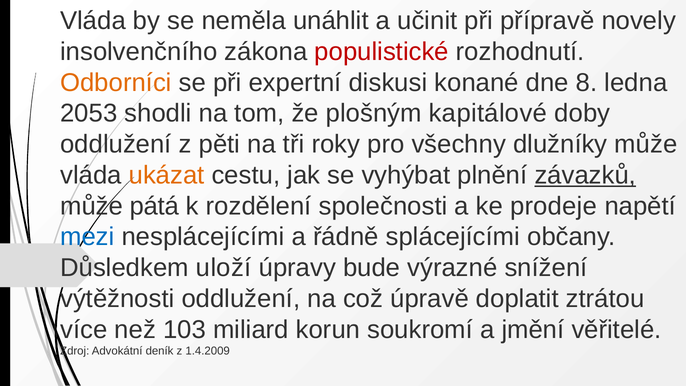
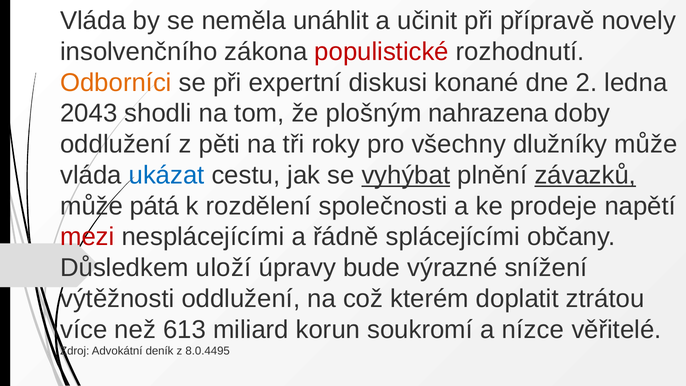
8: 8 -> 2 (587, 83)
2053: 2053 -> 2043 (89, 113)
kapitálové: kapitálové -> nahrazena (488, 113)
ukázat colour: orange -> blue (167, 175)
vyhýbat underline: none -> present (406, 175)
mezi colour: blue -> red (87, 237)
úpravě: úpravě -> kterém (430, 299)
103: 103 -> 613 (184, 330)
jmění: jmění -> nízce (533, 330)
1.4.2009: 1.4.2009 -> 8.0.4495 (208, 351)
